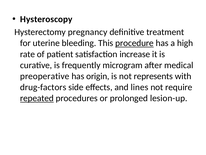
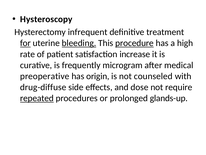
pregnancy: pregnancy -> infrequent (88, 32)
for underline: none -> present (25, 43)
bleeding underline: none -> present (79, 43)
represents: represents -> counseled (153, 76)
drug-factors: drug-factors -> drug-diffuse (43, 87)
lines: lines -> dose (140, 87)
lesion-up: lesion-up -> glands-up (169, 98)
